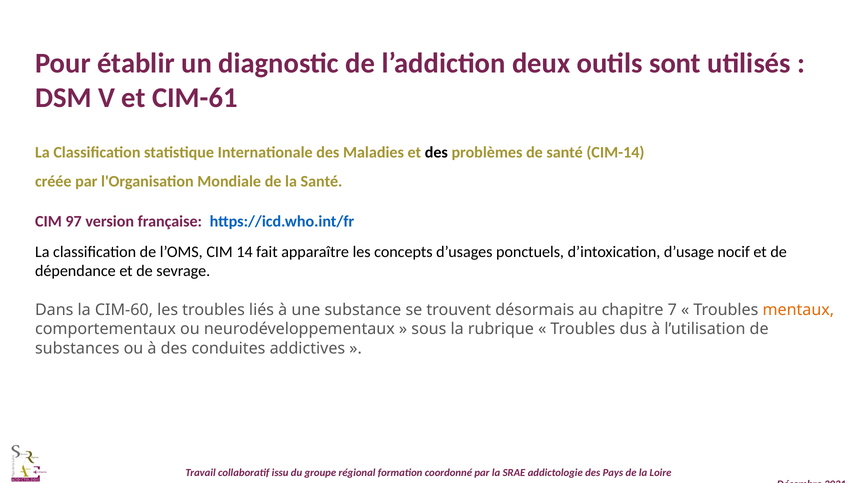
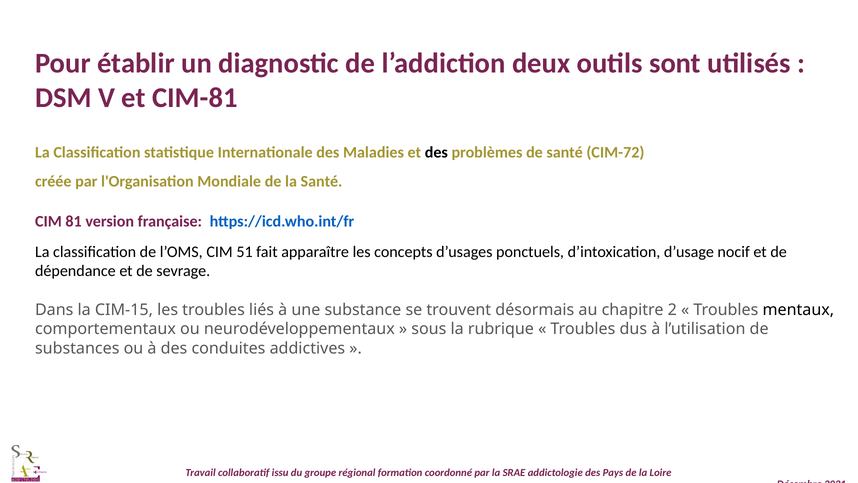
CIM-61: CIM-61 -> CIM-81 (195, 98)
CIM-14: CIM-14 -> CIM-72 (615, 153)
97: 97 -> 81 (74, 221)
14: 14 -> 51 (245, 252)
CIM-60: CIM-60 -> CIM-15 (124, 310)
7: 7 -> 2 (672, 310)
mentaux colour: orange -> black (798, 310)
